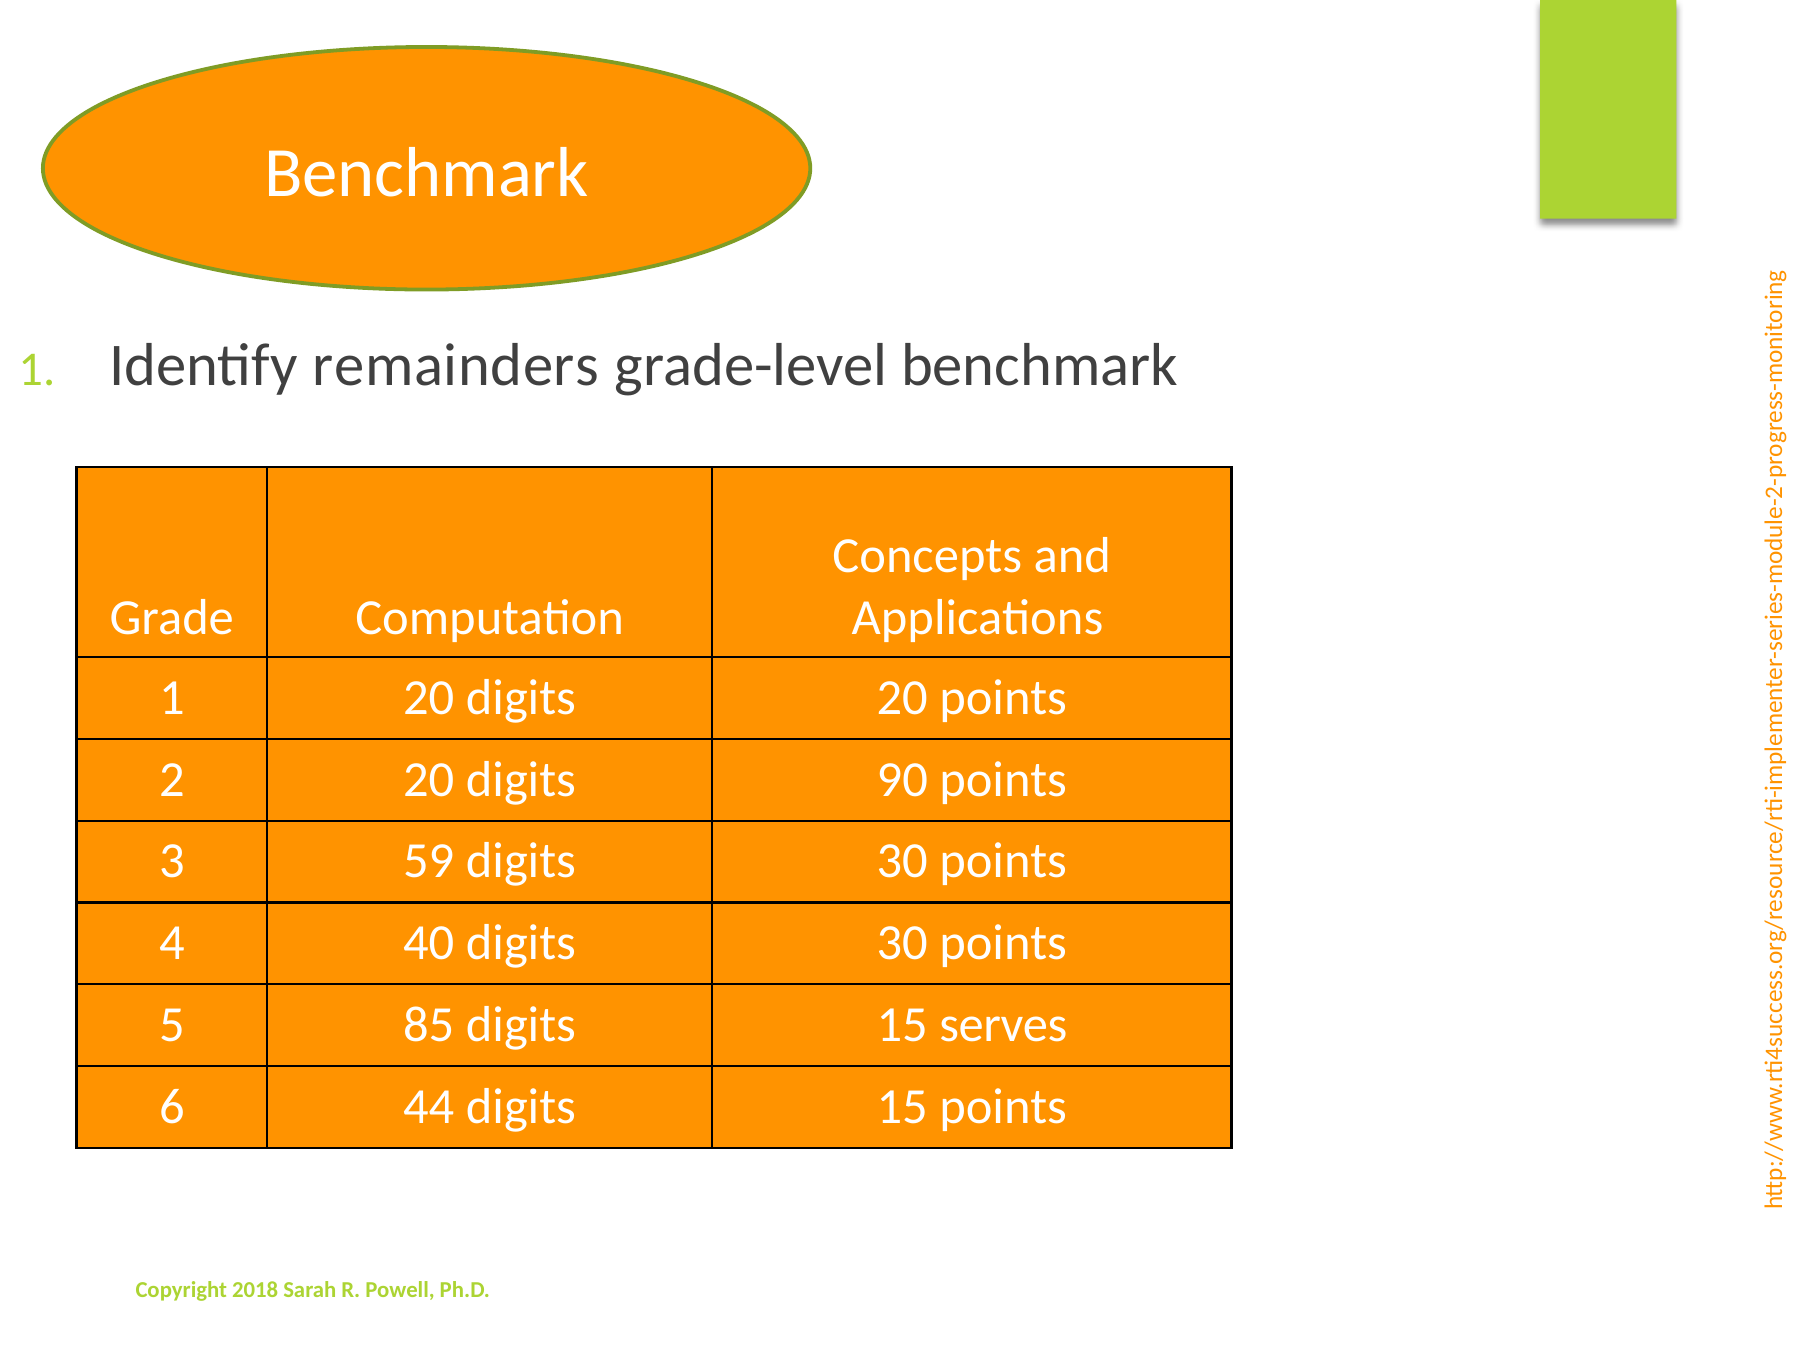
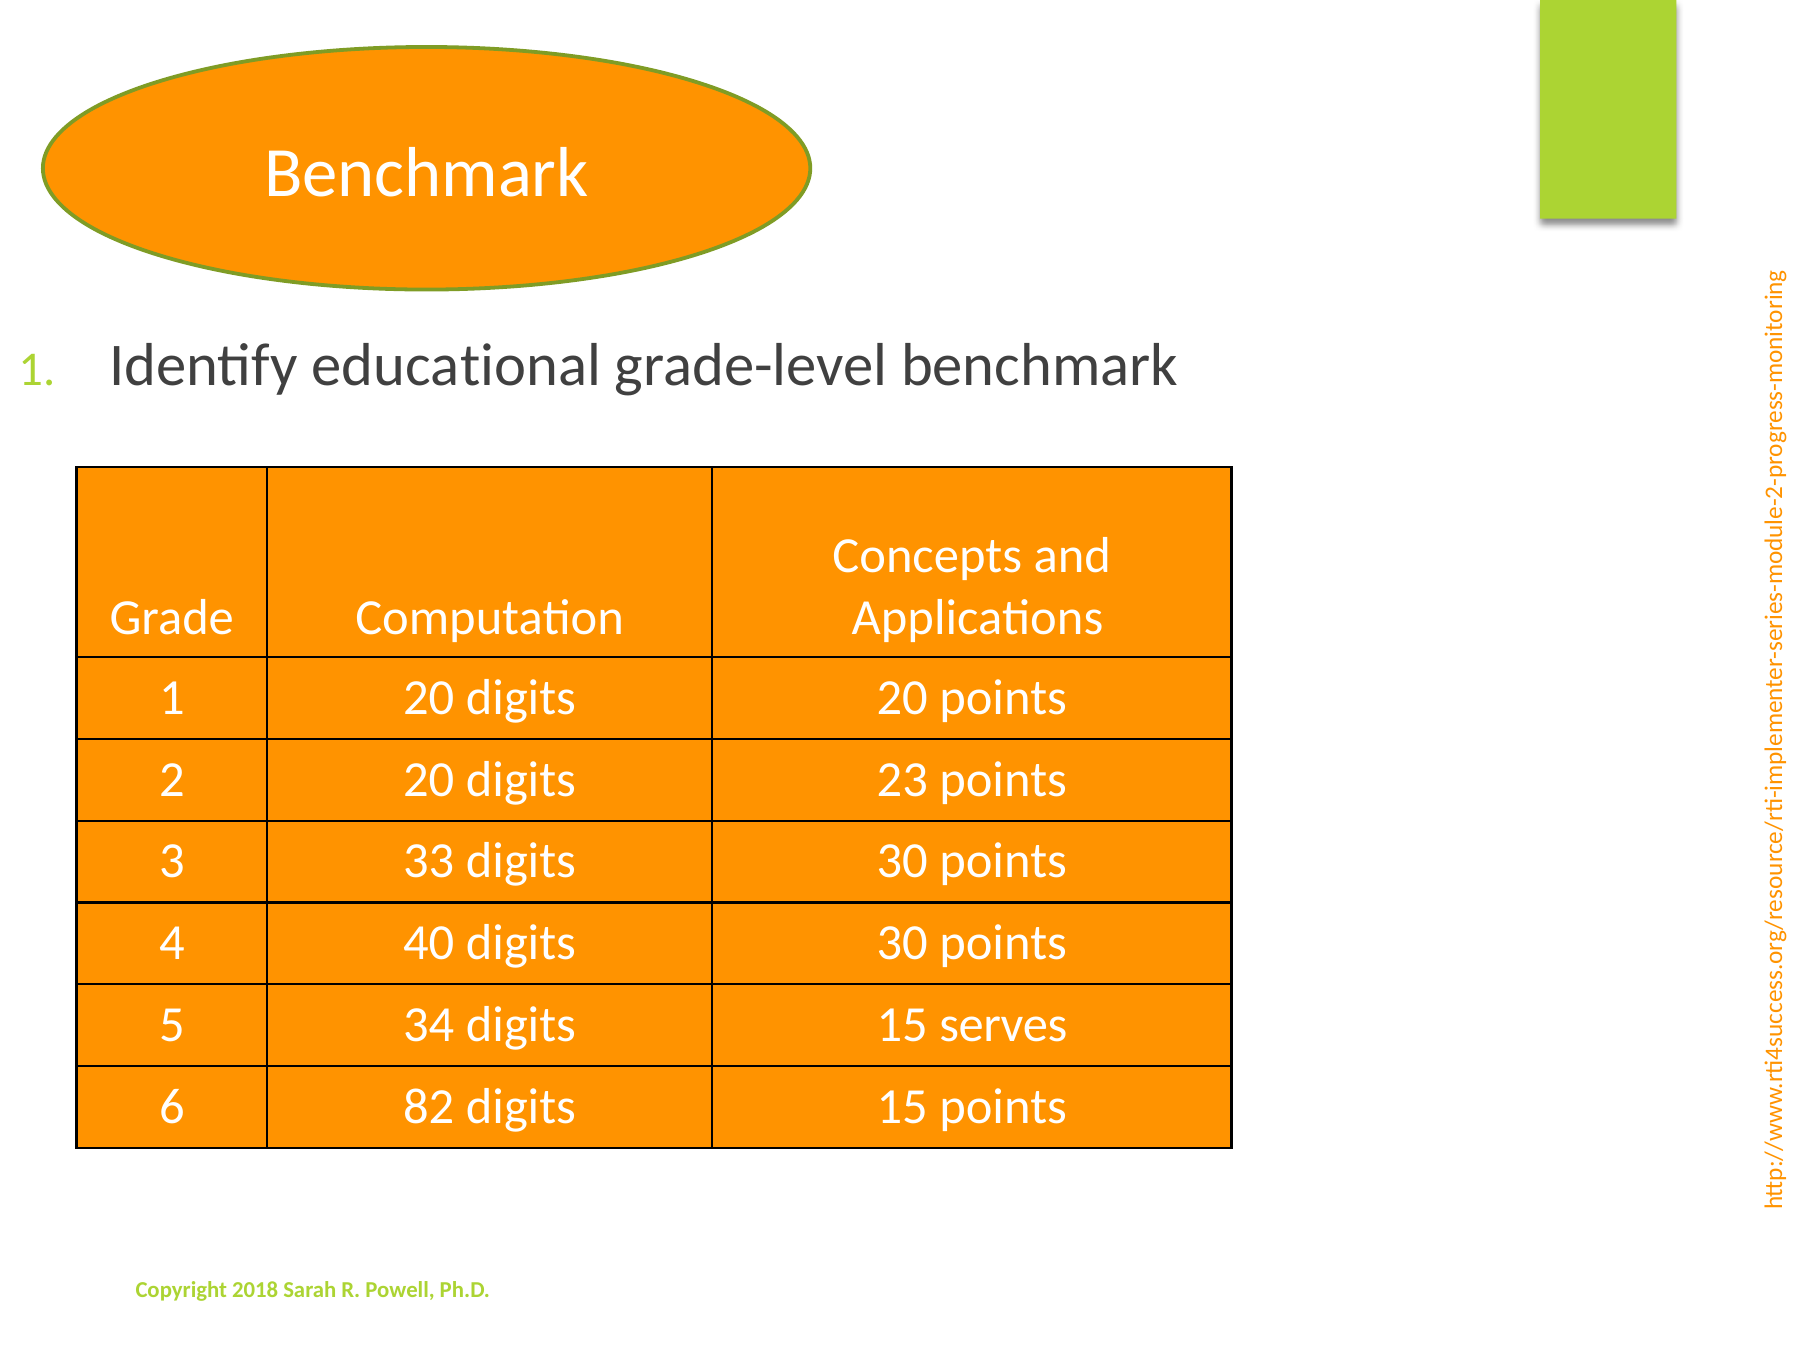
remainders: remainders -> educational (456, 365)
90: 90 -> 23 (902, 779)
59: 59 -> 33 (429, 861)
85: 85 -> 34 (429, 1024)
44: 44 -> 82 (429, 1106)
